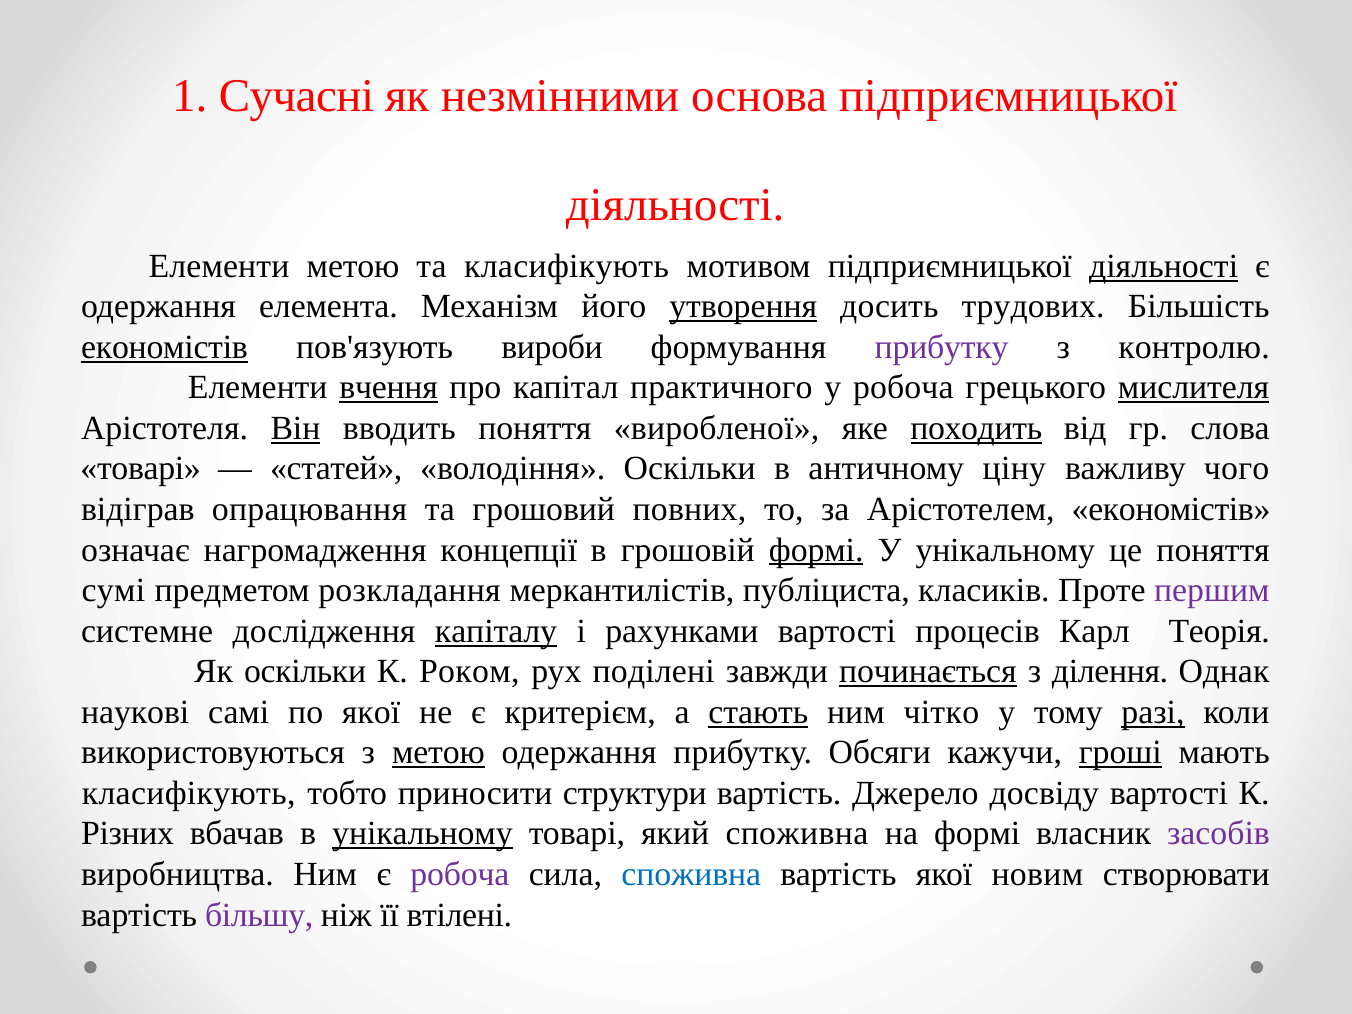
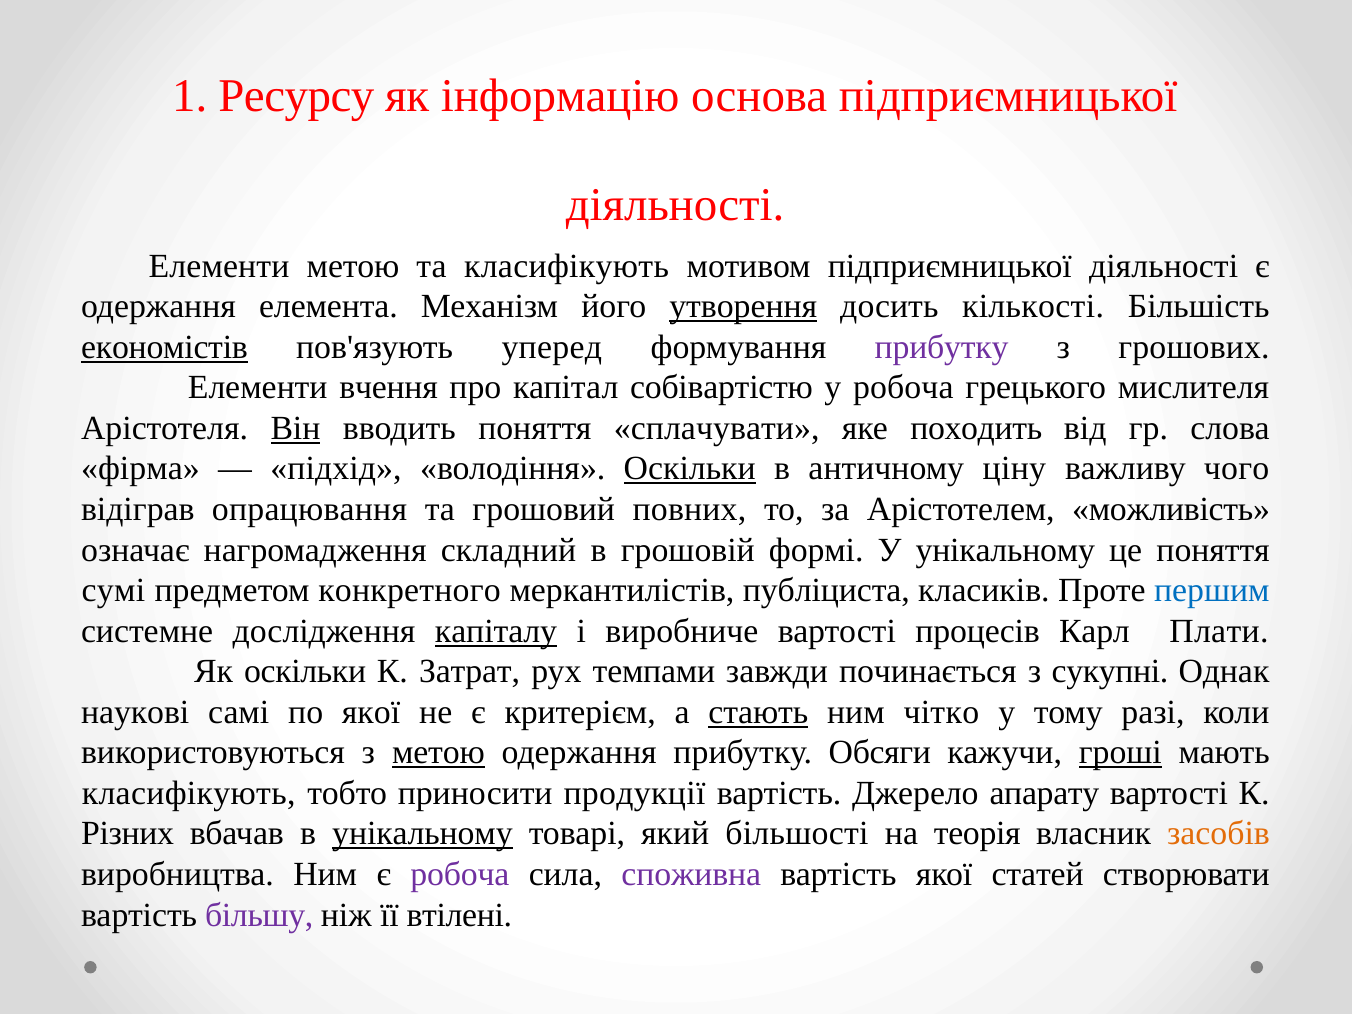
Сучасні: Сучасні -> Ресурсу (296, 96)
незмінними: незмінними -> інформацію (560, 96)
діяльності underline: present -> none (1164, 266)
трудових: трудових -> кількості (1033, 307)
вироби: вироби -> уперед (552, 347)
контролю: контролю -> грошових (1194, 347)
вчення underline: present -> none (389, 388)
практичного: практичного -> собівартістю (722, 388)
мислителя underline: present -> none (1194, 388)
виробленої: виробленої -> сплачувати (717, 428)
походить underline: present -> none (976, 428)
товарі: товарі -> фірма (140, 469)
статей: статей -> підхід (336, 469)
Оскільки underline: none -> present (690, 469)
Арістотелем економістів: економістів -> можливість (1171, 509)
концепції: концепції -> складний (509, 550)
формі underline: present -> none (816, 550)
розкладання: розкладання -> конкретного (410, 590)
першим colour: purple -> blue (1212, 590)
рахунками: рахунками -> виробниче (682, 631)
Теорія: Теорія -> Плати (1219, 631)
Роком: Роком -> Затрат (470, 672)
поділені: поділені -> темпами (654, 672)
починається underline: present -> none (928, 672)
ділення: ділення -> сукупні (1110, 672)
разі underline: present -> none (1153, 712)
структури: структури -> продукції (634, 793)
досвіду: досвіду -> апарату (1044, 793)
який споживна: споживна -> більшості (797, 834)
на формі: формі -> теорія (977, 834)
засобів colour: purple -> orange (1218, 834)
споживна colour: blue -> purple (691, 874)
новим: новим -> статей (1038, 874)
